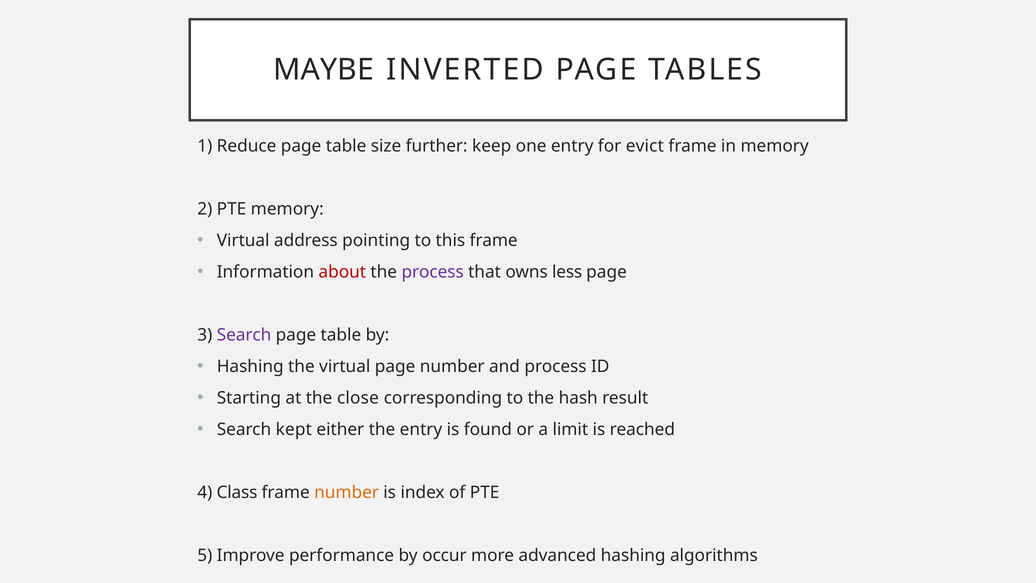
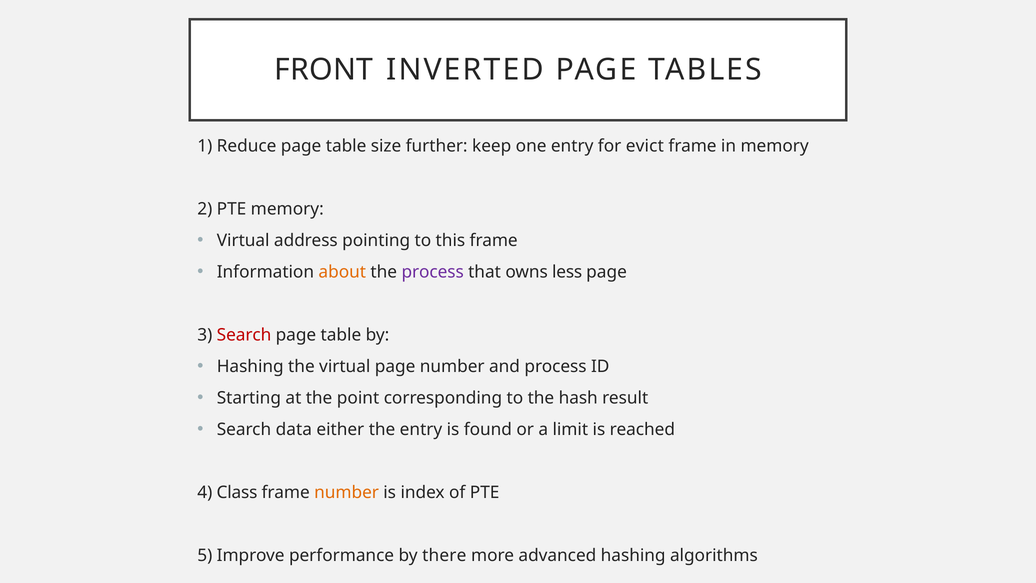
MAYBE: MAYBE -> FRONT (324, 70)
about colour: red -> orange (342, 272)
Search colour: purple -> red (244, 335)
close: close -> point (358, 398)
kept: kept -> data (294, 430)
occur: occur -> there (444, 556)
